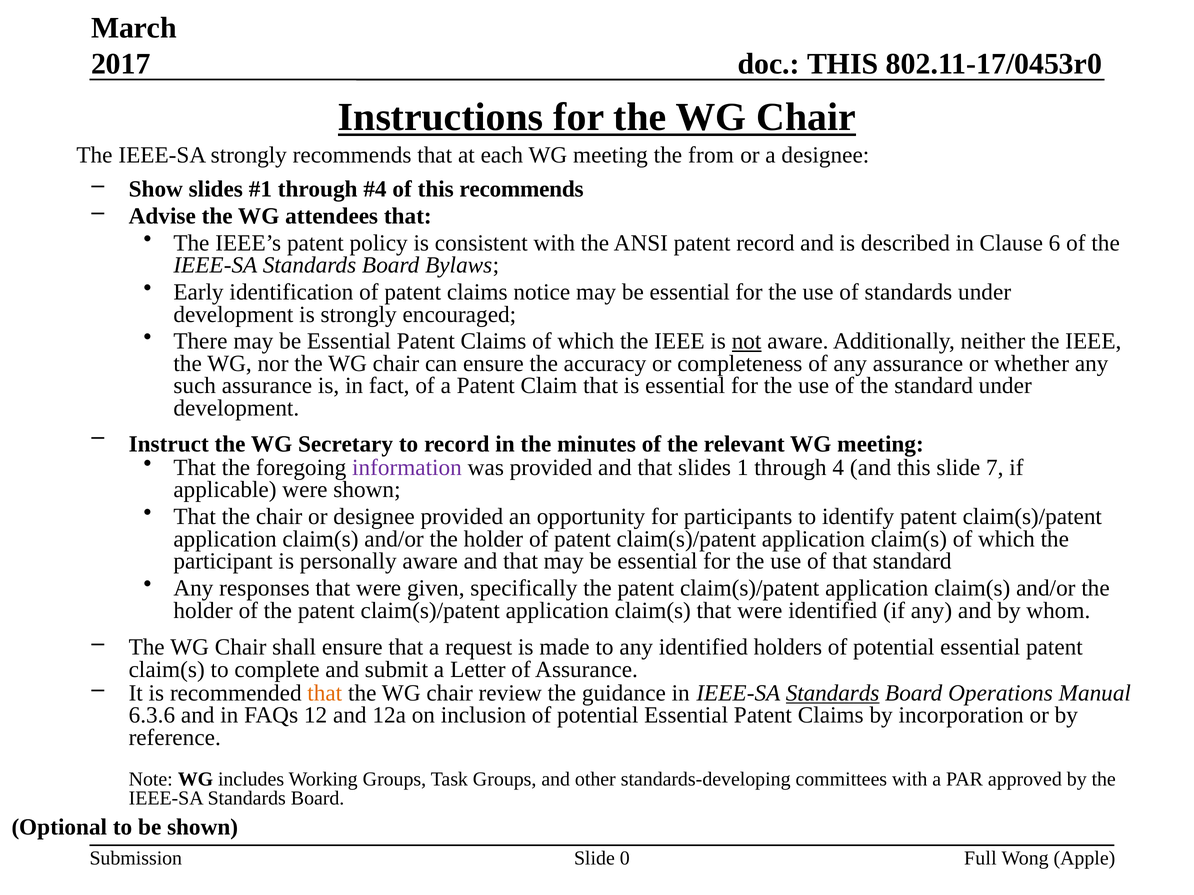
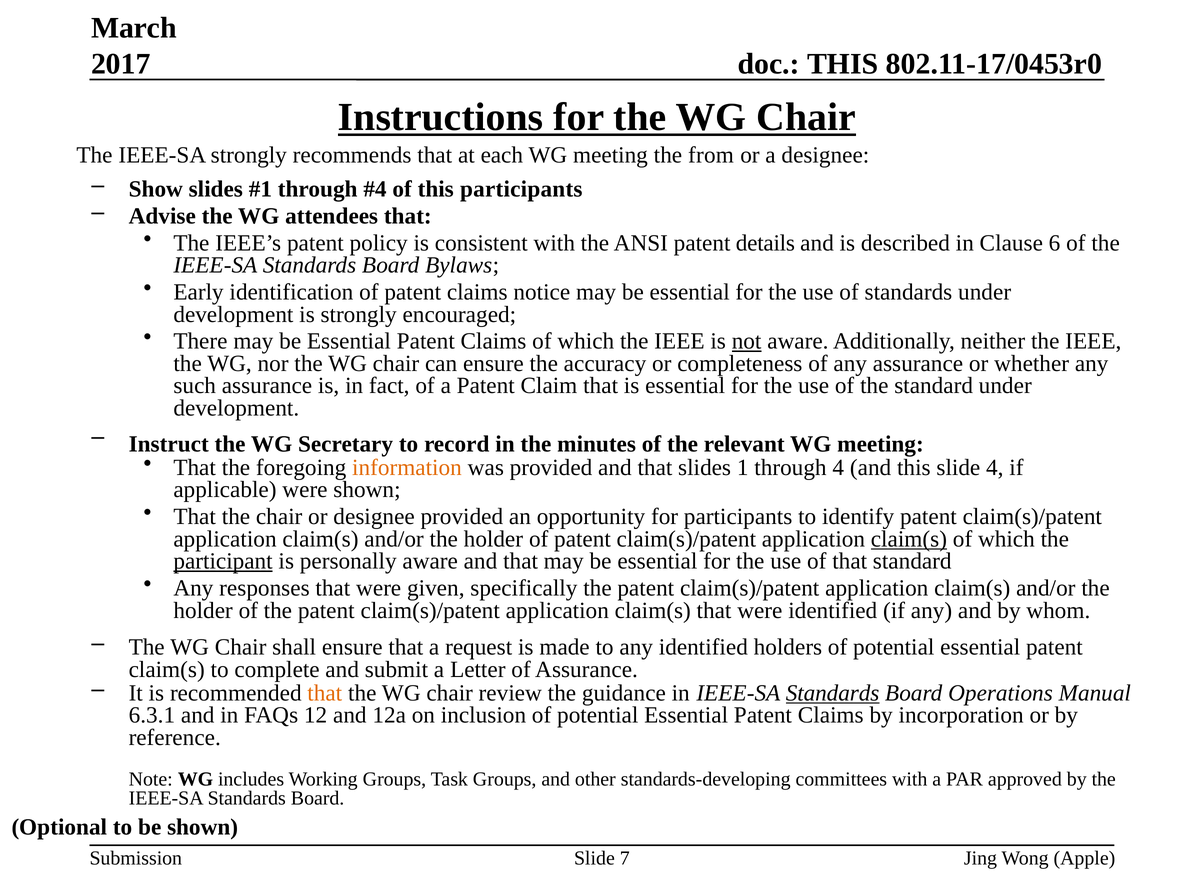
this recommends: recommends -> participants (521, 189)
patent record: record -> details (765, 243)
information colour: purple -> orange (407, 468)
slide 7: 7 -> 4 (995, 468)
claim(s underline: none -> present (909, 539)
participant underline: none -> present (223, 562)
6.3.6: 6.3.6 -> 6.3.1 (152, 716)
0: 0 -> 7 (625, 859)
Full: Full -> Jing (981, 859)
